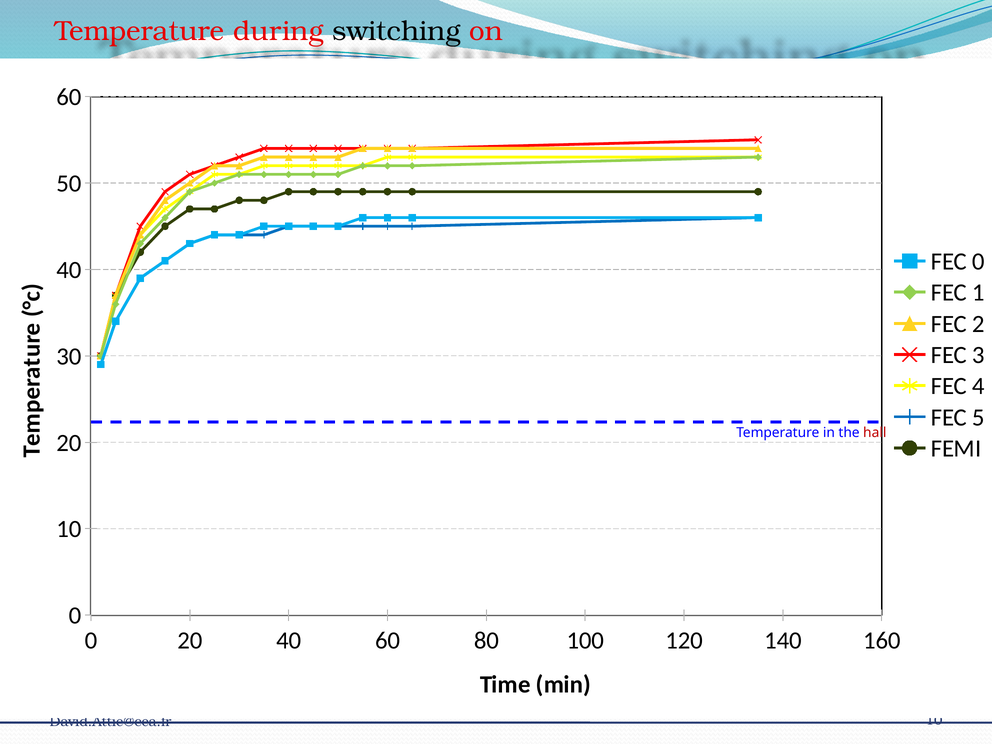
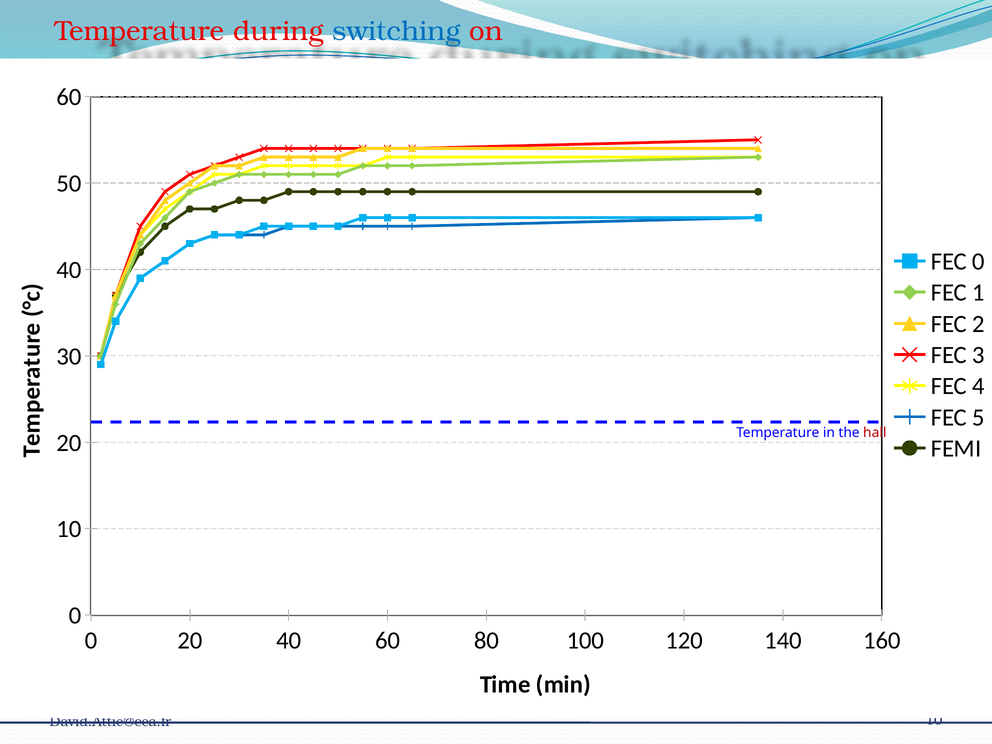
switching colour: black -> blue (396, 31)
